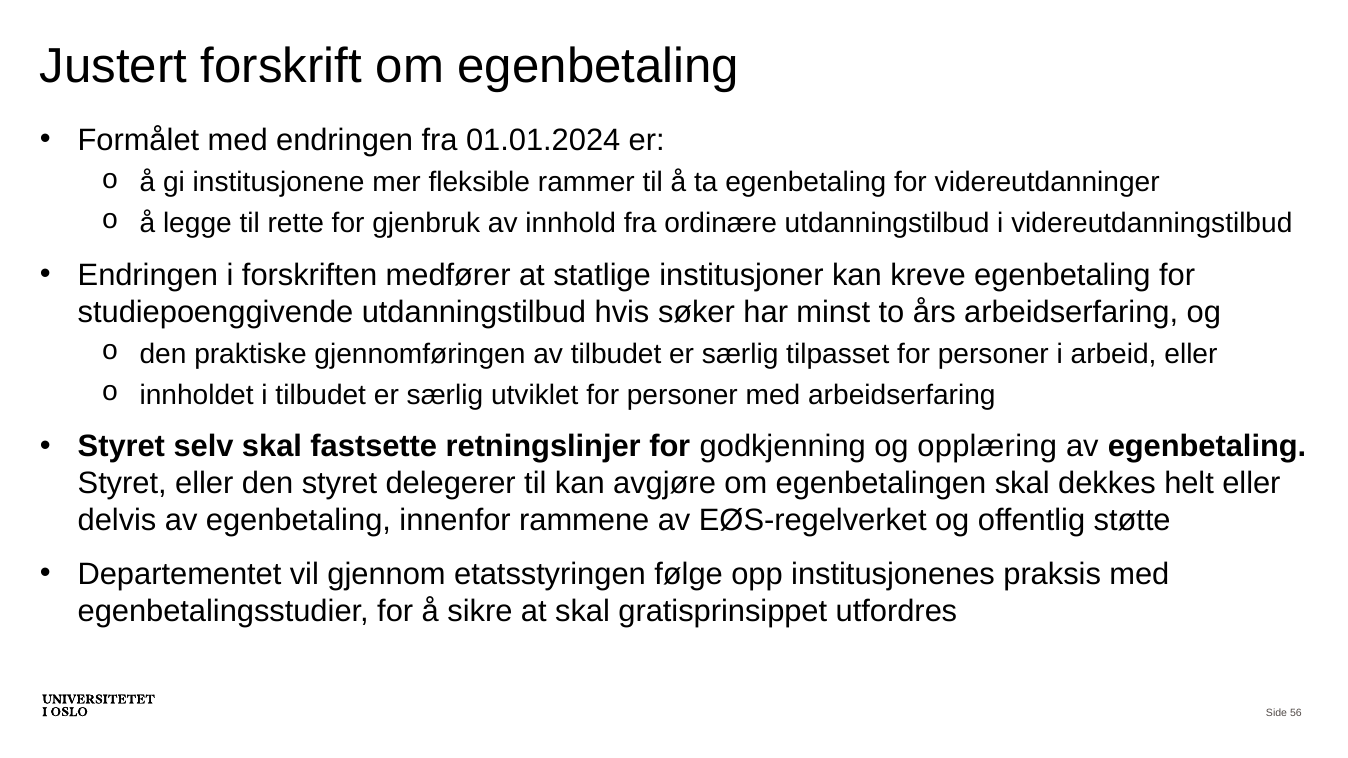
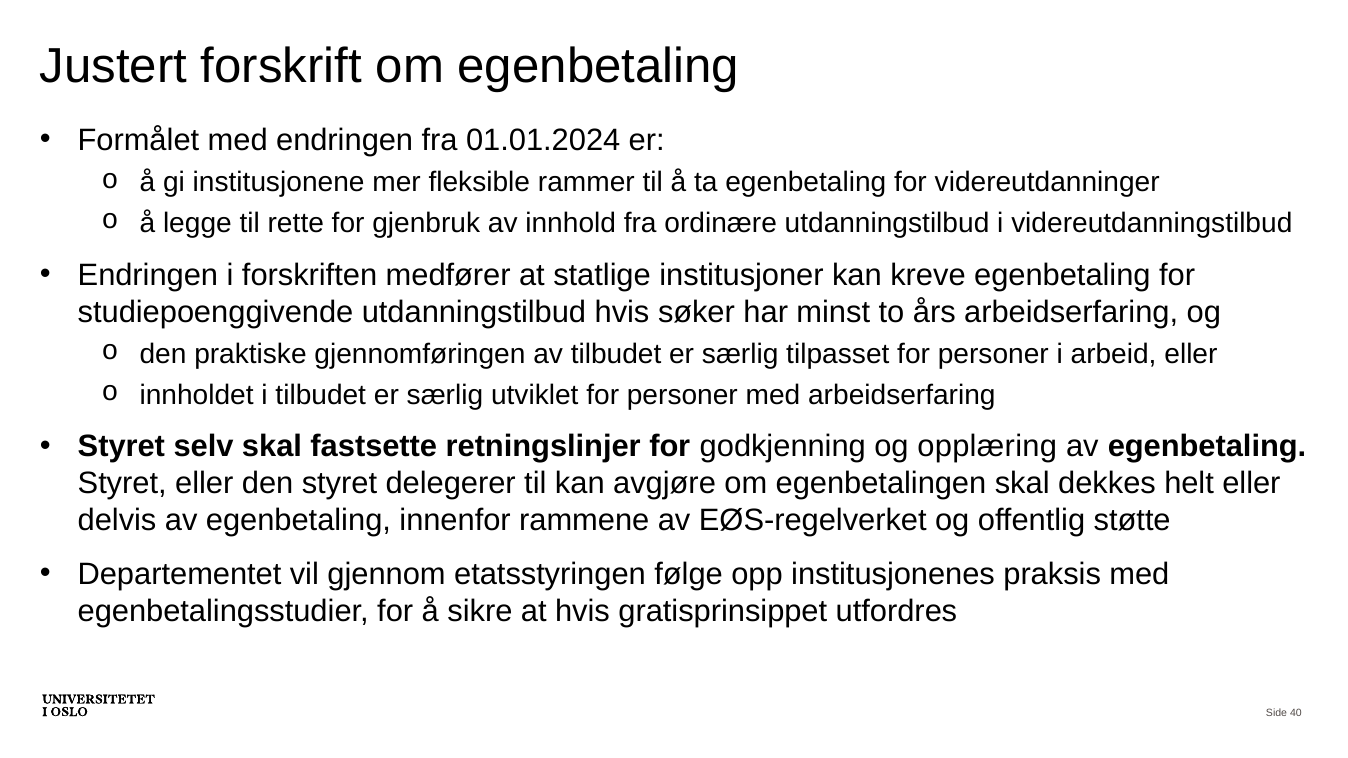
at skal: skal -> hvis (583, 611)
56: 56 -> 40 (1296, 713)
